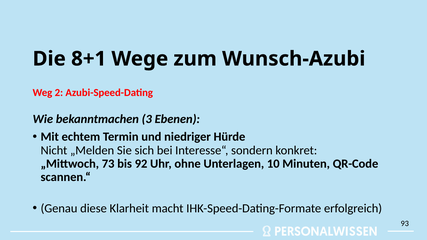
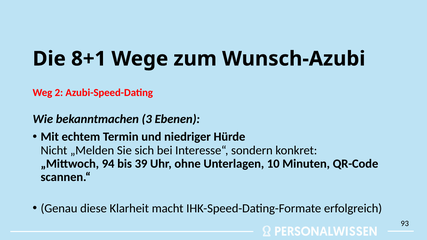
73: 73 -> 94 (108, 164)
92: 92 -> 39 (141, 164)
